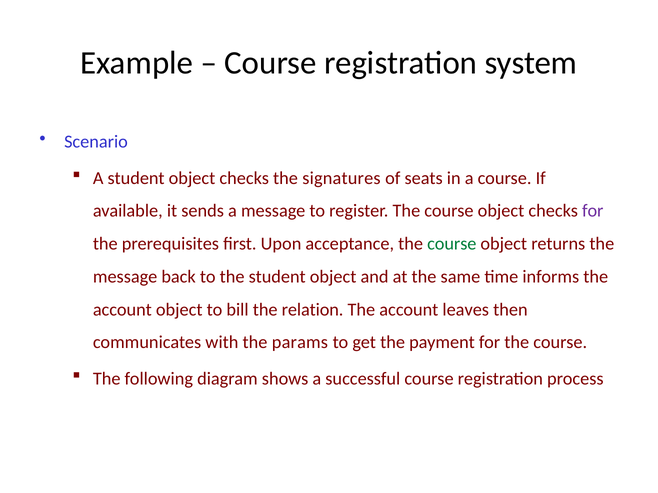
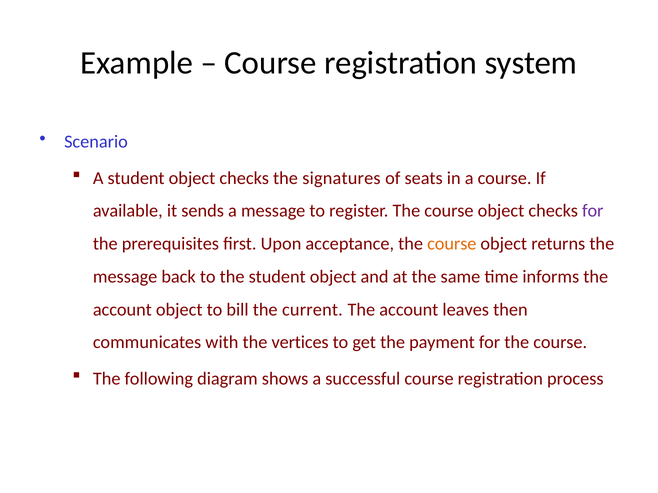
course colour: green -> orange (452, 244)
relation: relation -> current (312, 310)
params: params -> vertices (300, 343)
